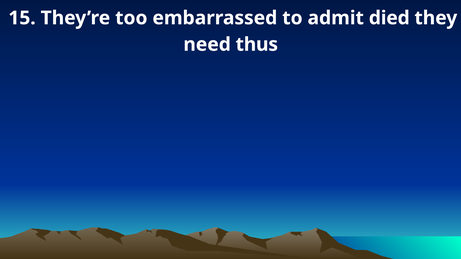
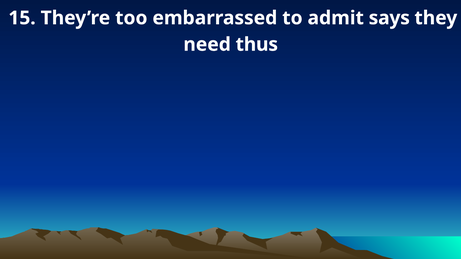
died: died -> says (389, 18)
